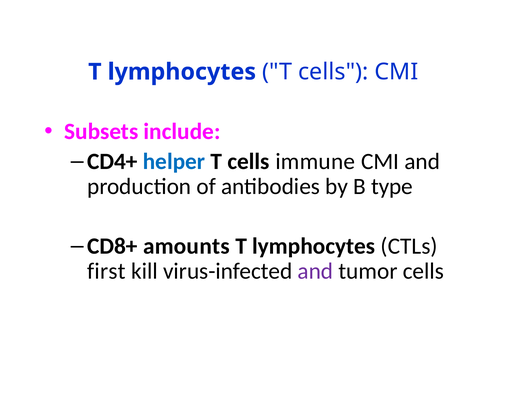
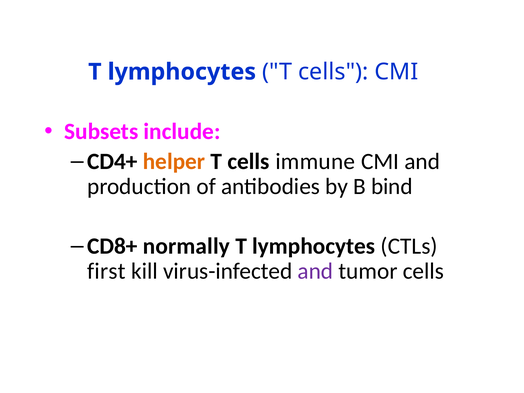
helper colour: blue -> orange (174, 161)
type: type -> bind (392, 186)
amounts: amounts -> normally (186, 246)
